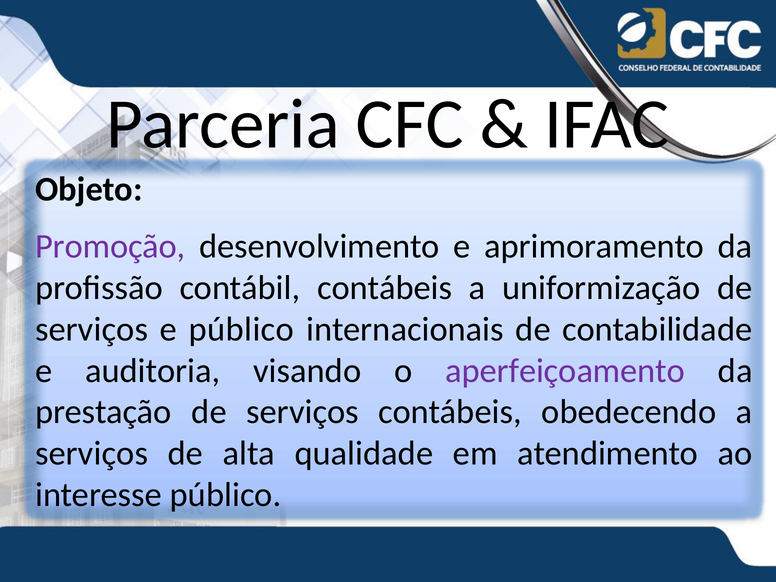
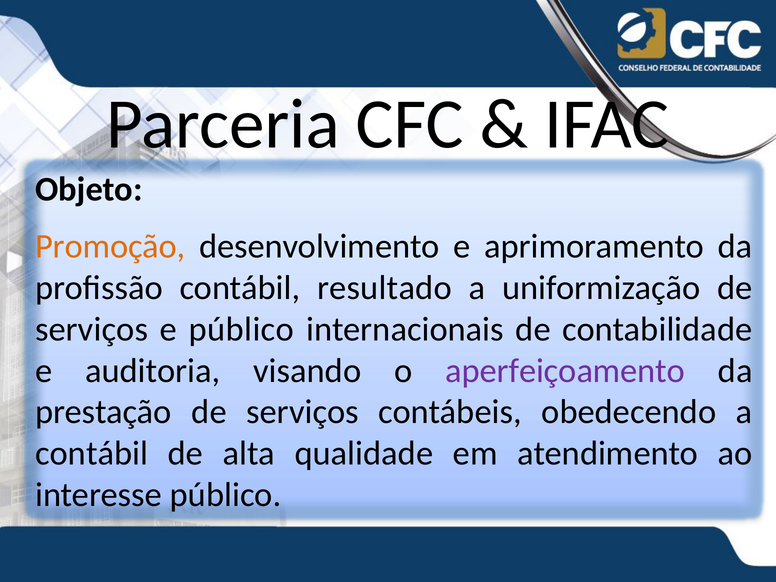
Promoção colour: purple -> orange (110, 246)
contábil contábeis: contábeis -> resultado (384, 288)
serviços: serviços -> contábil (92, 453)
